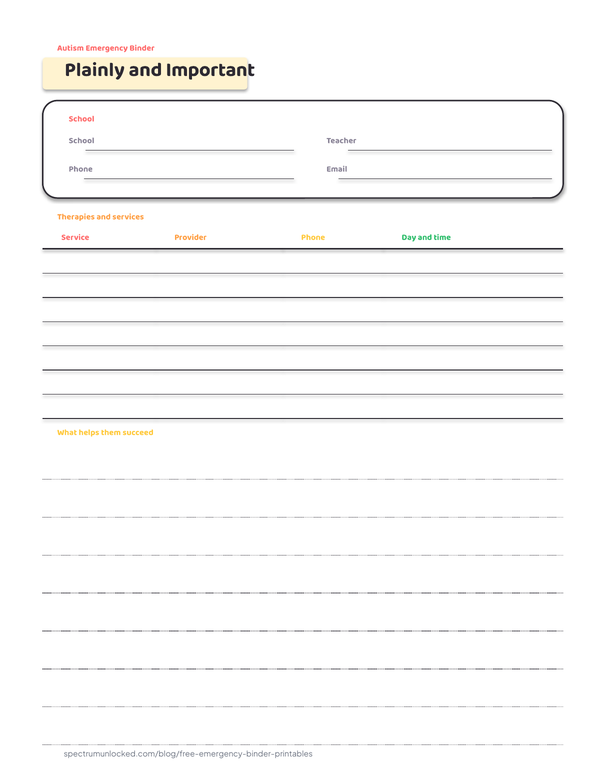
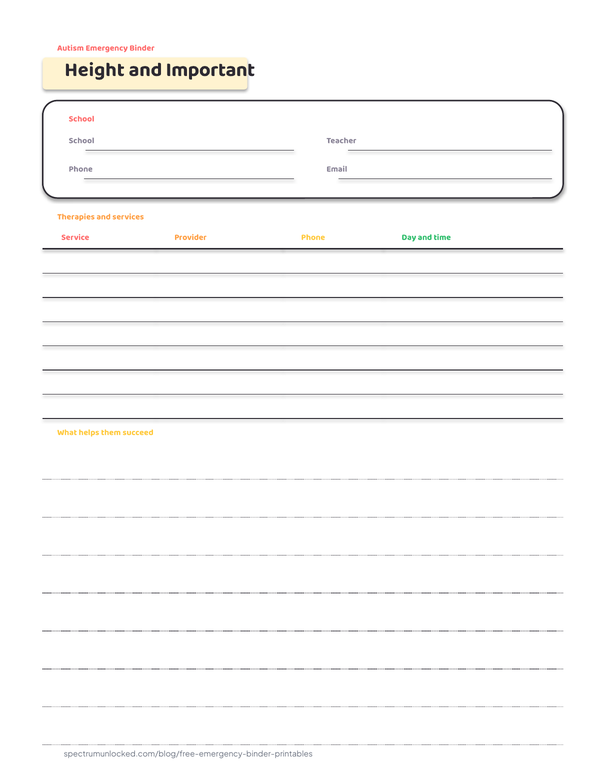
Plainly: Plainly -> Height (95, 69)
